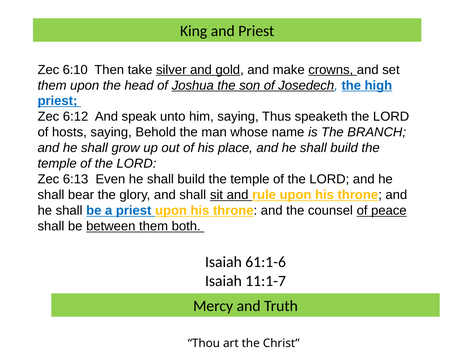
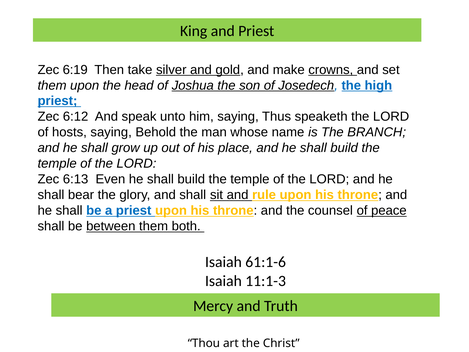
6:10: 6:10 -> 6:19 (75, 70)
11:1-7: 11:1-7 -> 11:1-3 (266, 281)
